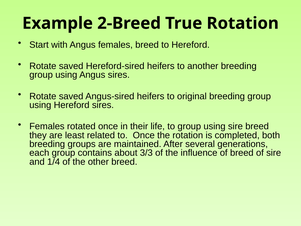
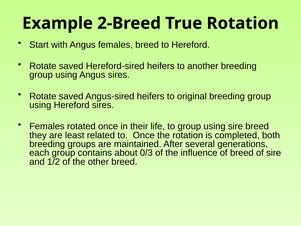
3/3: 3/3 -> 0/3 (146, 153)
1/4: 1/4 -> 1/2 (54, 162)
